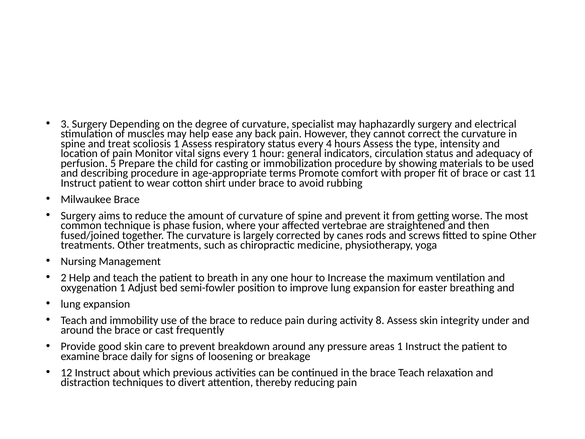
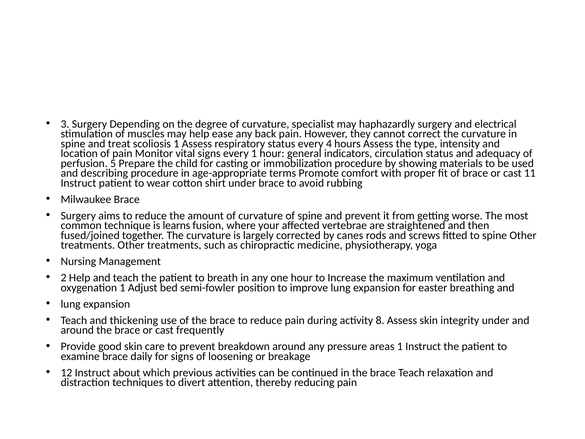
phase: phase -> learns (176, 225)
immobility: immobility -> thickening (134, 320)
